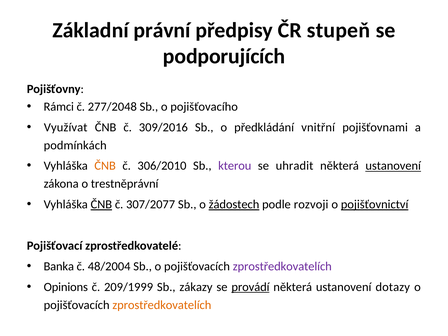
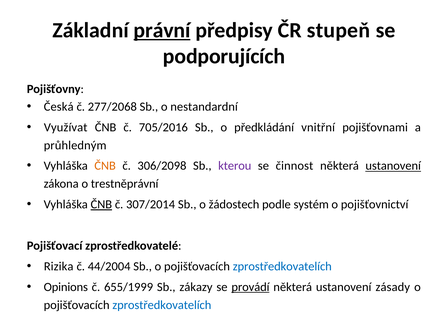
právní underline: none -> present (162, 30)
Rámci: Rámci -> Česká (59, 107)
277/2048: 277/2048 -> 277/2068 (112, 107)
pojišťovacího: pojišťovacího -> nestandardní (204, 107)
309/2016: 309/2016 -> 705/2016 (163, 127)
podmínkách: podmínkách -> průhledným (75, 145)
306/2010: 306/2010 -> 306/2098 (162, 166)
uhradit: uhradit -> činnost (295, 166)
307/2077: 307/2077 -> 307/2014 (151, 204)
žádostech underline: present -> none (234, 204)
rozvoji: rozvoji -> systém (311, 204)
pojišťovnictví underline: present -> none (375, 204)
Banka: Banka -> Rizika (59, 266)
48/2004: 48/2004 -> 44/2004 (109, 266)
zprostředkovatelích colour: purple -> blue (282, 266)
209/1999: 209/1999 -> 655/1999 (129, 287)
dotazy: dotazy -> zásady (393, 287)
zprostředkovatelích colour: orange -> blue (162, 305)
